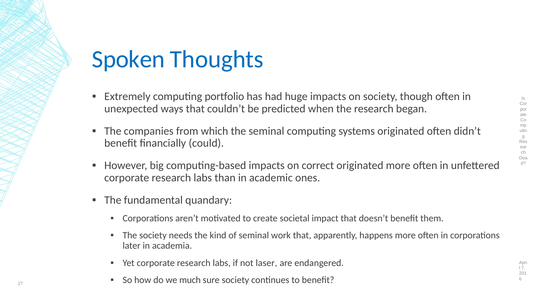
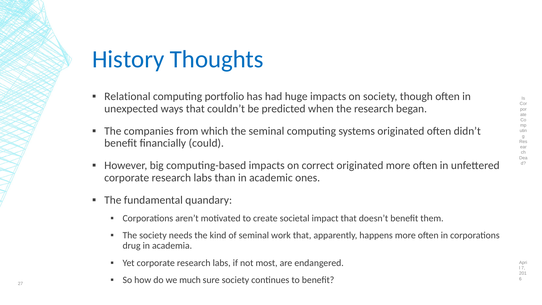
Spoken: Spoken -> History (128, 59)
Extremely: Extremely -> Relational (127, 96)
later: later -> drug (132, 246)
laser: laser -> most (267, 263)
